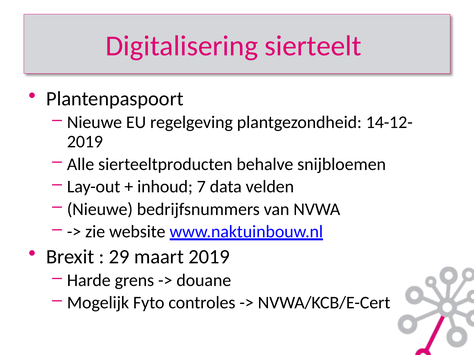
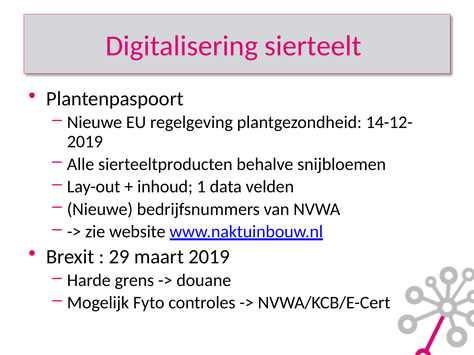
7: 7 -> 1 (201, 187)
